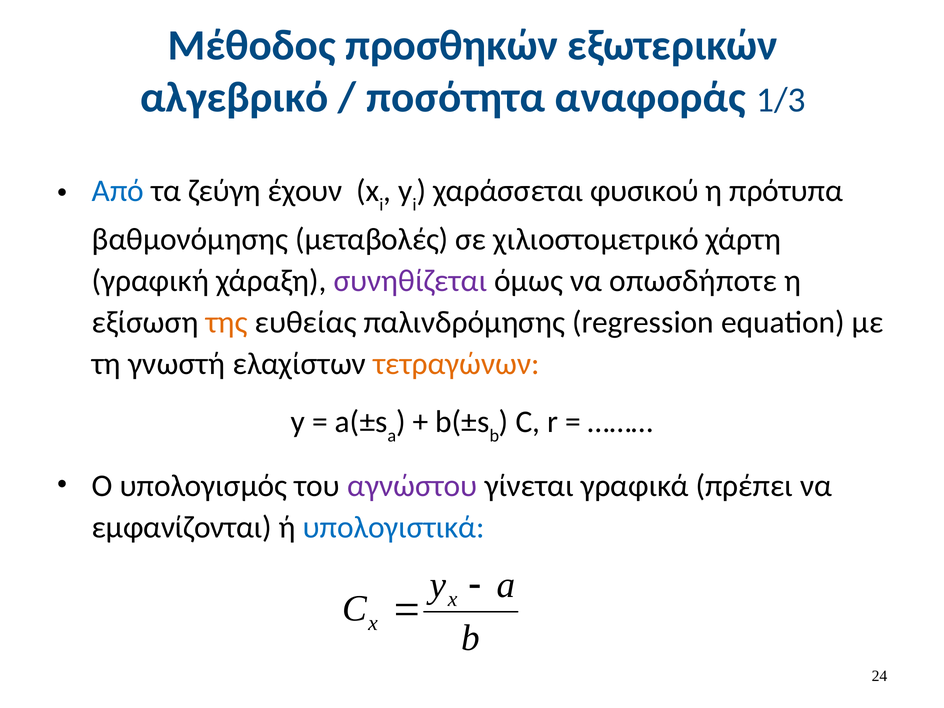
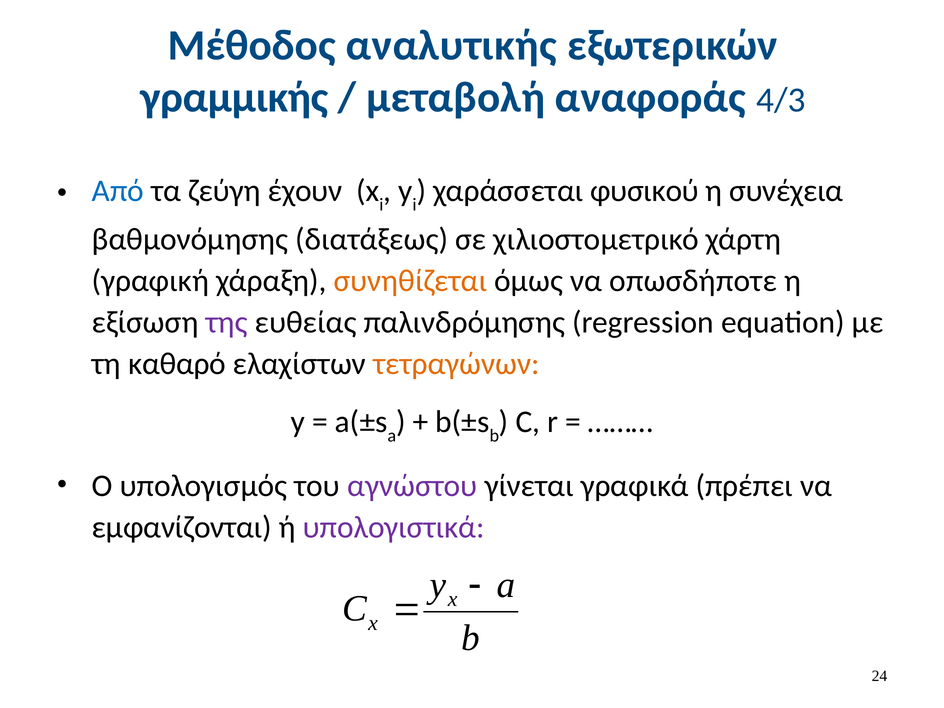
προσθηκών: προσθηκών -> αναλυτικής (451, 46)
αλγεβρικό: αλγεβρικό -> γραμμικής (234, 98)
ποσότητα: ποσότητα -> μεταβολή (456, 98)
1/3: 1/3 -> 4/3 (781, 100)
πρότυπα: πρότυπα -> συνέχεια (786, 191)
μεταβολές: μεταβολές -> διατάξεως (372, 239)
συνηθίζεται colour: purple -> orange (411, 281)
της colour: orange -> purple (227, 322)
γνωστή: γνωστή -> καθαρό (177, 364)
υπολογιστικά colour: blue -> purple (394, 527)
